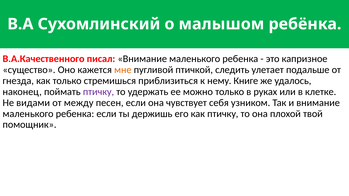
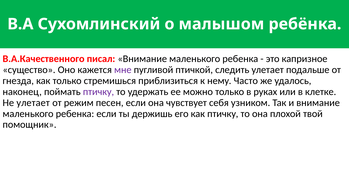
мне colour: orange -> purple (123, 70)
Книге: Книге -> Часто (246, 81)
Не видами: видами -> улетает (33, 103)
между: между -> режим (79, 103)
